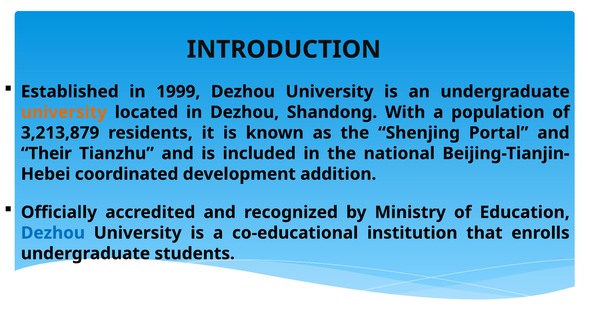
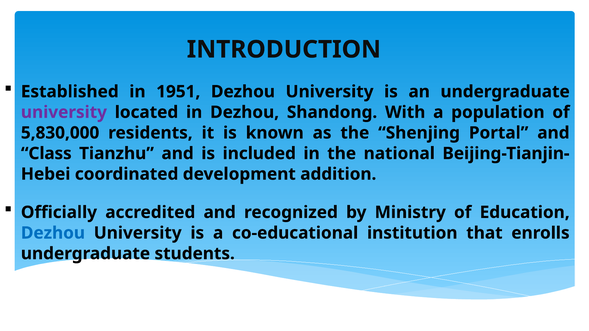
1999: 1999 -> 1951 (178, 92)
university colour: orange -> purple (64, 112)
3,213,879: 3,213,879 -> 5,830,000 (60, 133)
Their: Their -> Class (46, 154)
